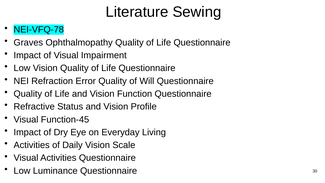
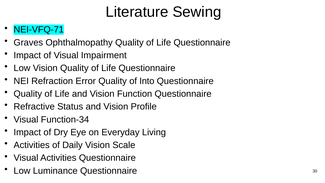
NEI-VFQ-78: NEI-VFQ-78 -> NEI-VFQ-71 (39, 30)
Will: Will -> Into (147, 81)
Function-45: Function-45 -> Function-34 (65, 119)
